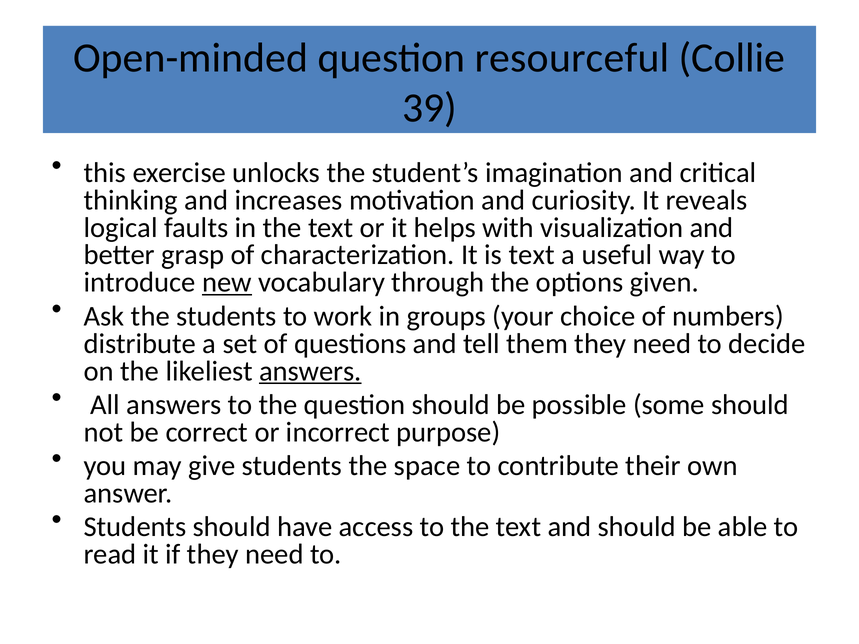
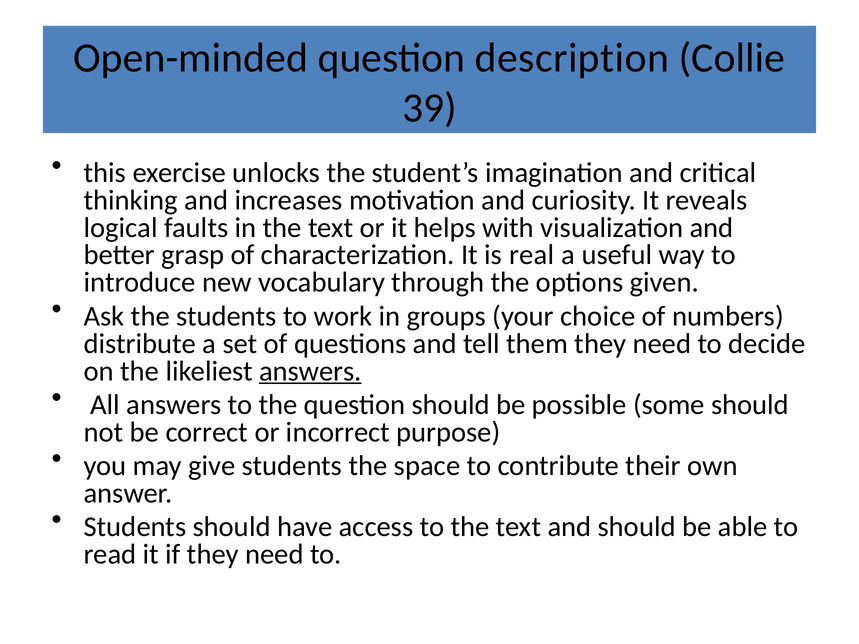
resourceful: resourceful -> description (572, 58)
is text: text -> real (532, 255)
new underline: present -> none (227, 283)
